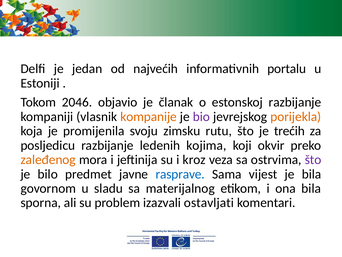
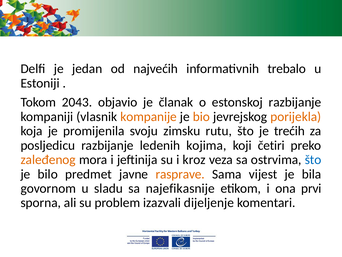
portalu: portalu -> trebalo (287, 69)
2046: 2046 -> 2043 (77, 102)
bio colour: purple -> orange (201, 116)
okvir: okvir -> četiri (271, 145)
što colour: purple -> blue (313, 159)
rasprave colour: blue -> orange (180, 174)
materijalnog: materijalnog -> najefikasnije (180, 188)
ona bila: bila -> prvi (311, 188)
ostavljati: ostavljati -> dijeljenje (209, 202)
